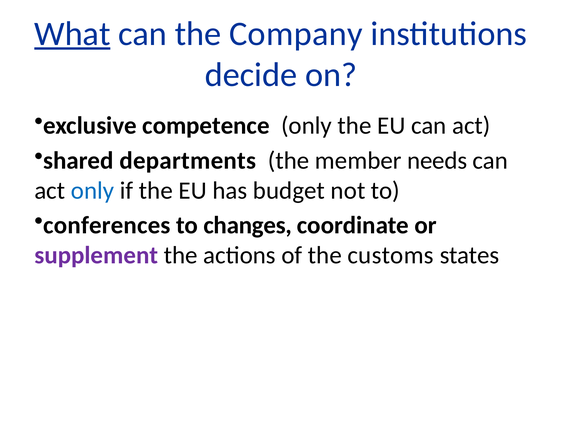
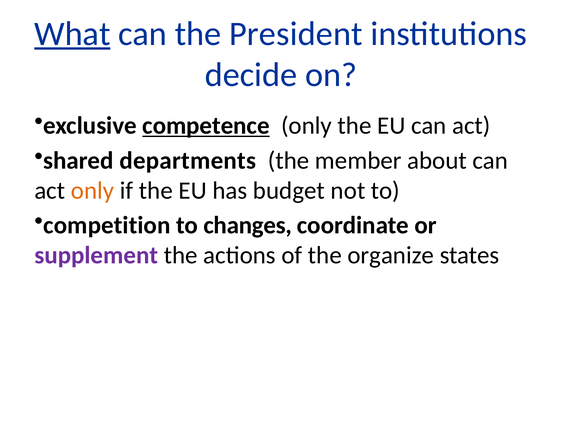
Company: Company -> President (296, 34)
competence underline: none -> present (206, 126)
needs: needs -> about (437, 161)
only colour: blue -> orange (93, 191)
conferences: conferences -> competition (107, 226)
customs: customs -> organize (391, 256)
